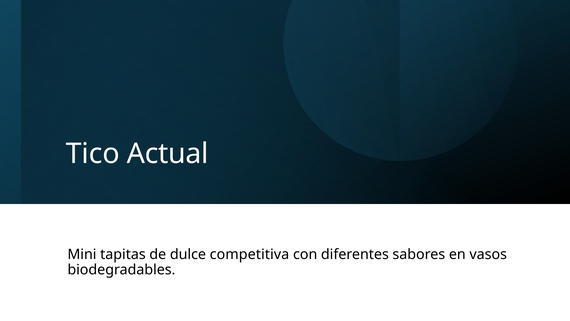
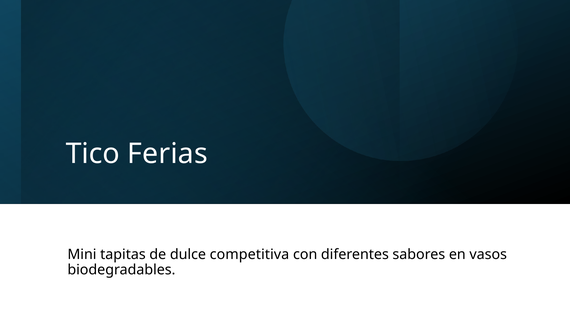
Actual: Actual -> Ferias (167, 154)
